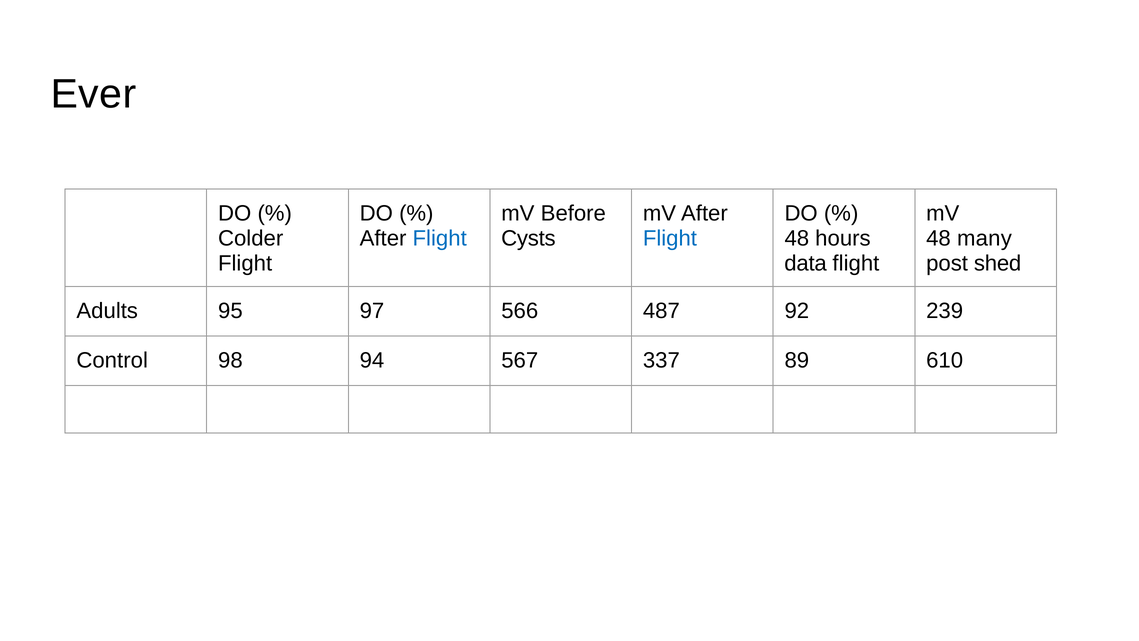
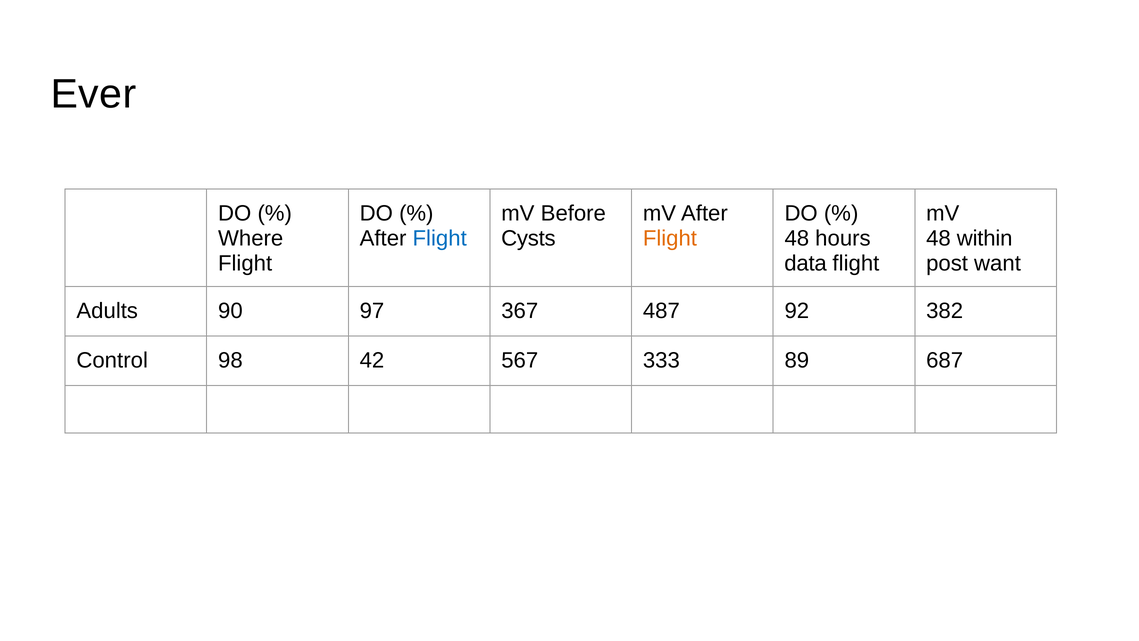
Colder: Colder -> Where (251, 238)
Flight colour: blue -> orange (670, 238)
many: many -> within (985, 238)
shed: shed -> want (998, 263)
95: 95 -> 90 (230, 311)
566: 566 -> 367 (520, 311)
239: 239 -> 382 (945, 311)
94: 94 -> 42 (372, 360)
337: 337 -> 333 (661, 360)
610: 610 -> 687 (945, 360)
